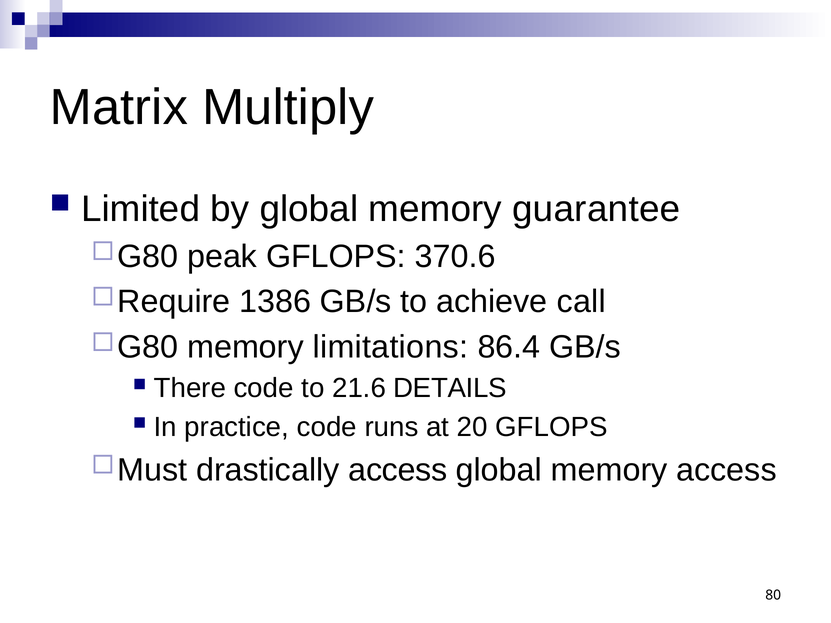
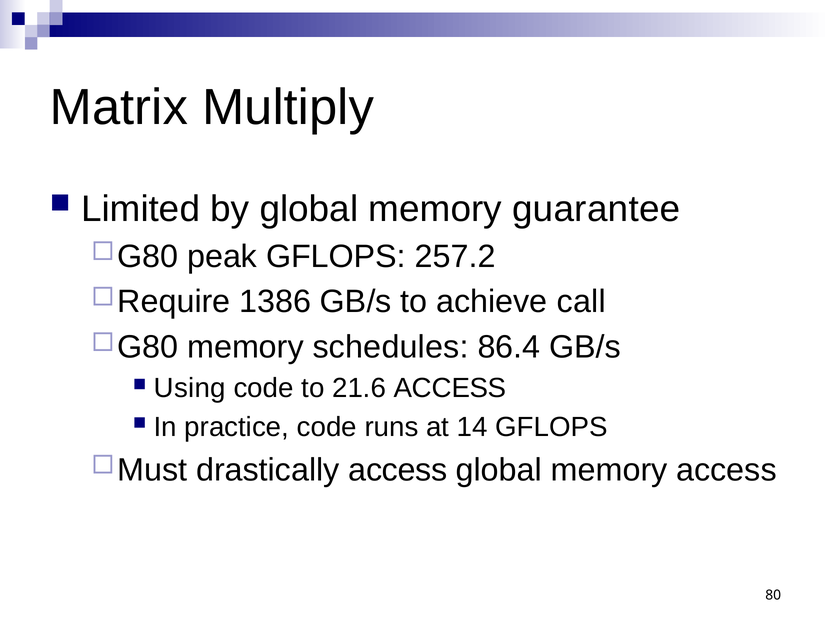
370.6: 370.6 -> 257.2 (455, 257)
limitations: limitations -> schedules (391, 347)
There: There -> Using (190, 388)
21.6 DETAILS: DETAILS -> ACCESS (450, 388)
20: 20 -> 14 (472, 427)
